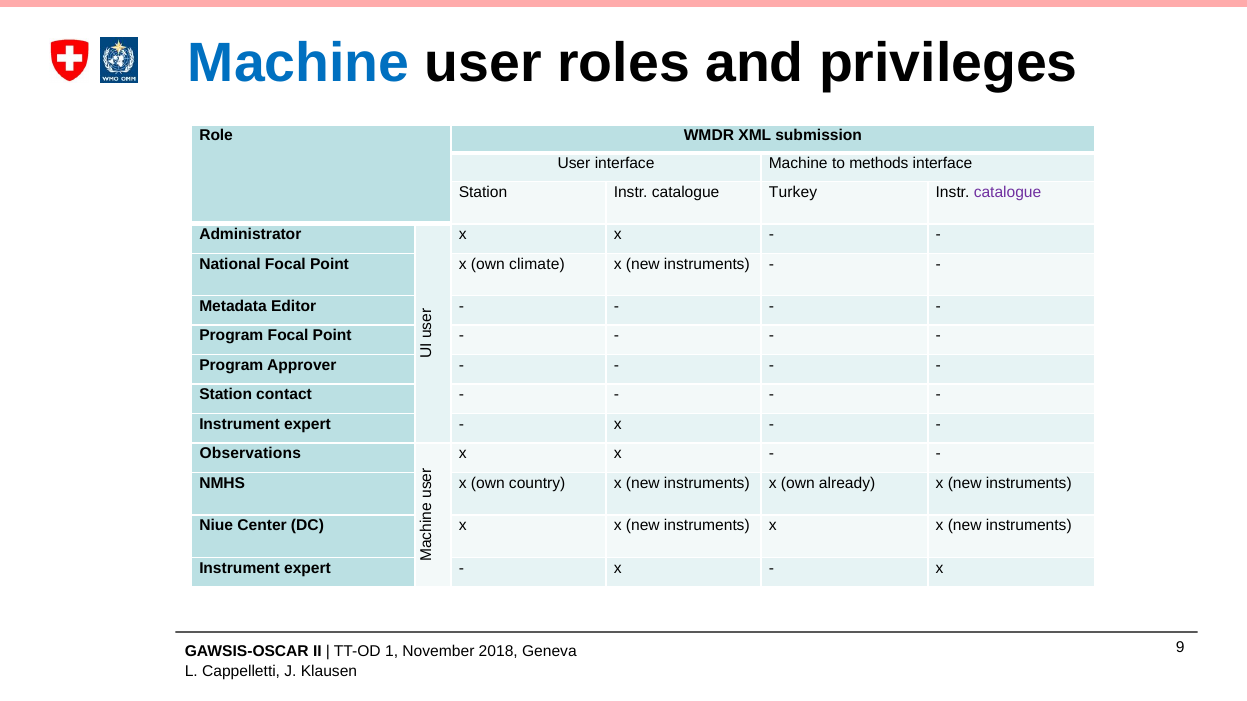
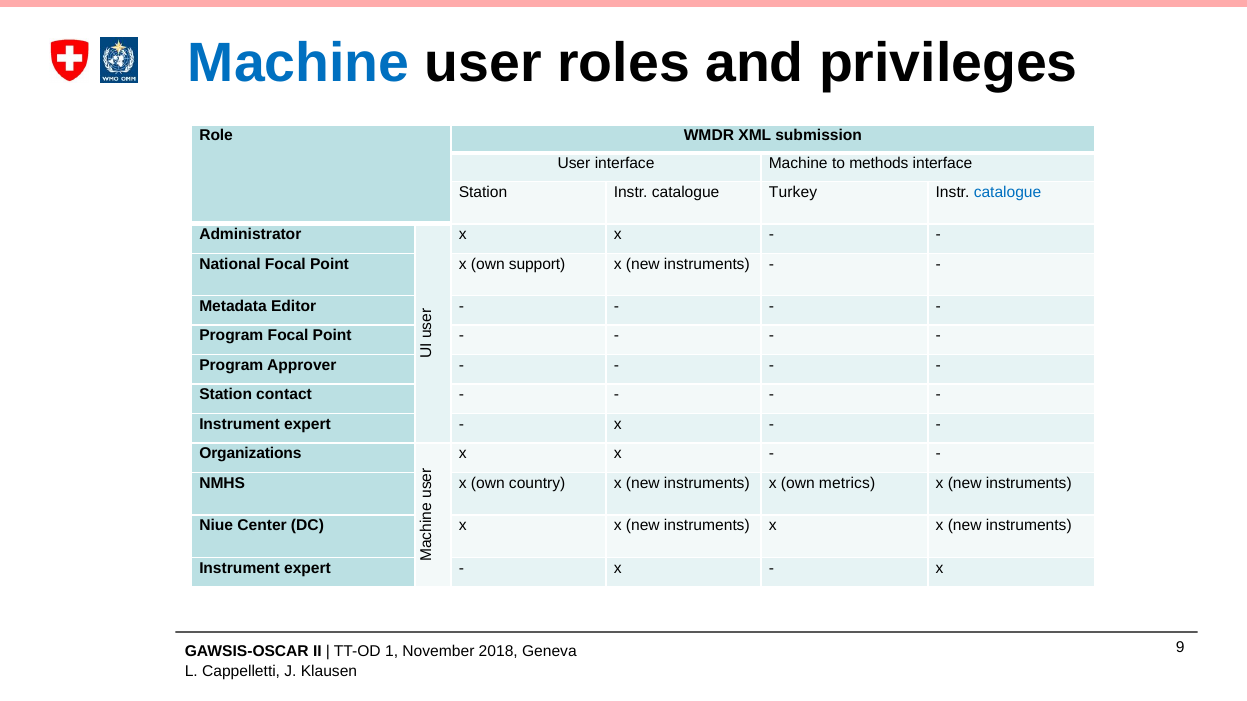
catalogue colour: purple -> blue (1008, 192)
climate: climate -> support (537, 264)
Observations: Observations -> Organizations (250, 454)
already: already -> metrics (847, 484)
